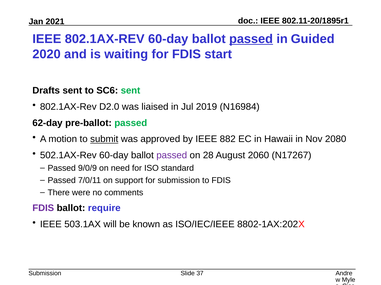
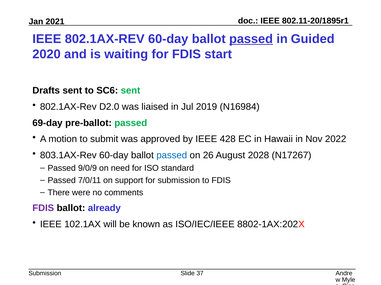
62-day: 62-day -> 69-day (47, 123)
submit underline: present -> none (104, 139)
882: 882 -> 428 (228, 139)
2080: 2080 -> 2022 (336, 139)
502.1AX-Rev: 502.1AX-Rev -> 803.1AX-Rev (68, 156)
passed colour: purple -> blue (172, 156)
28: 28 -> 26 (208, 156)
2060: 2060 -> 2028 (259, 156)
require: require -> already (104, 209)
503.1AX: 503.1AX -> 102.1AX (83, 225)
